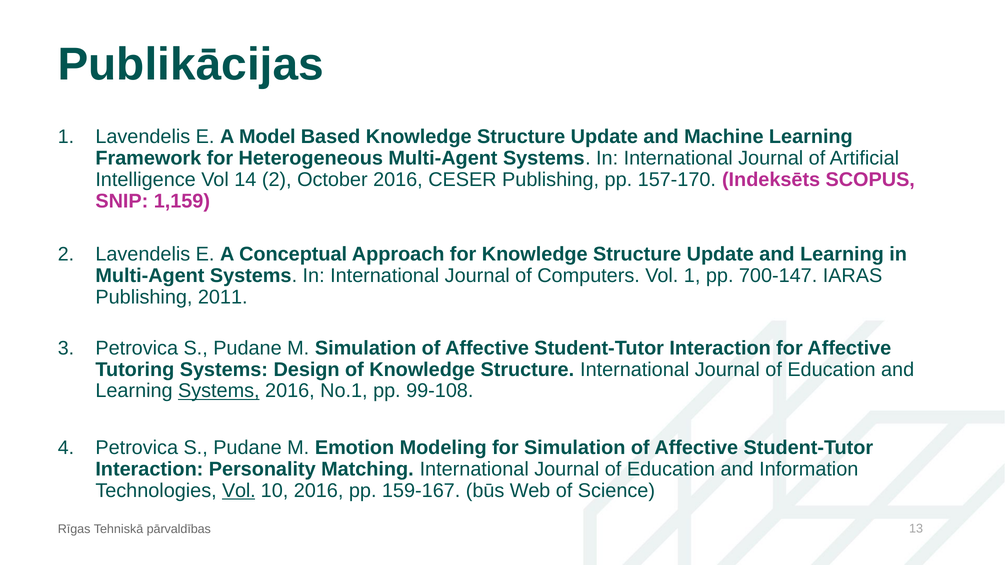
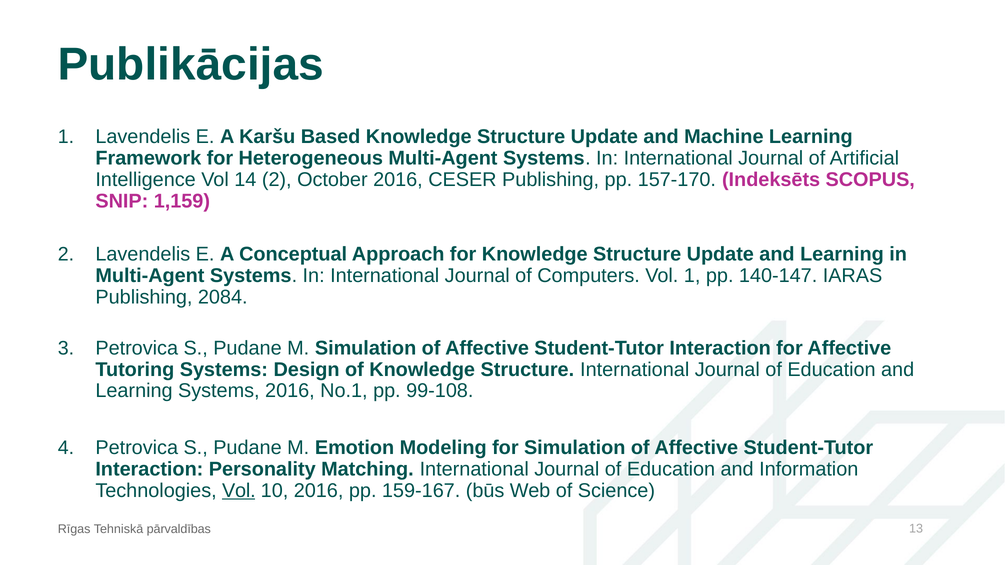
Model: Model -> Karšu (267, 137)
700-147: 700-147 -> 140-147 (778, 276)
2011: 2011 -> 2084 (223, 297)
Systems underline: present -> none (219, 391)
